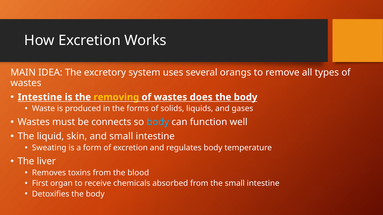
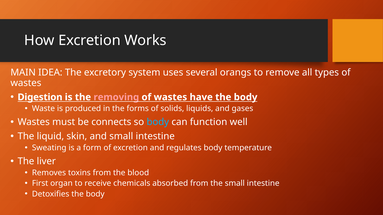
Intestine: Intestine -> Digestion (40, 97)
removing colour: yellow -> pink (116, 97)
does: does -> have (201, 97)
